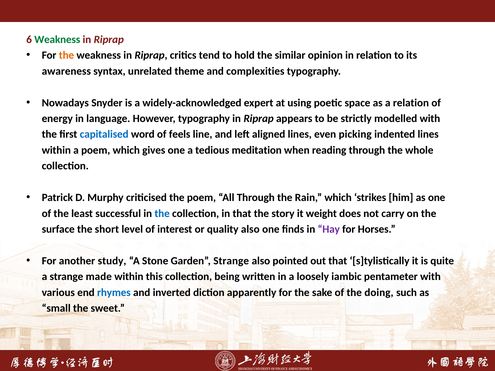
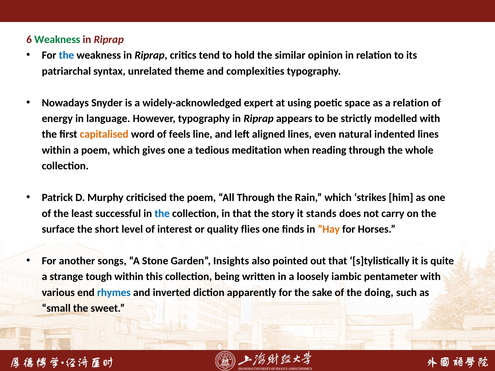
the colour: orange -> blue (66, 55)
awareness: awareness -> patriarchal (66, 71)
capitalised colour: blue -> orange (104, 134)
picking: picking -> natural (355, 134)
weight: weight -> stands (321, 214)
quality also: also -> flies (250, 229)
Hay colour: purple -> orange (329, 229)
study: study -> songs (112, 261)
Garden Strange: Strange -> Insights (231, 261)
made: made -> tough (99, 277)
